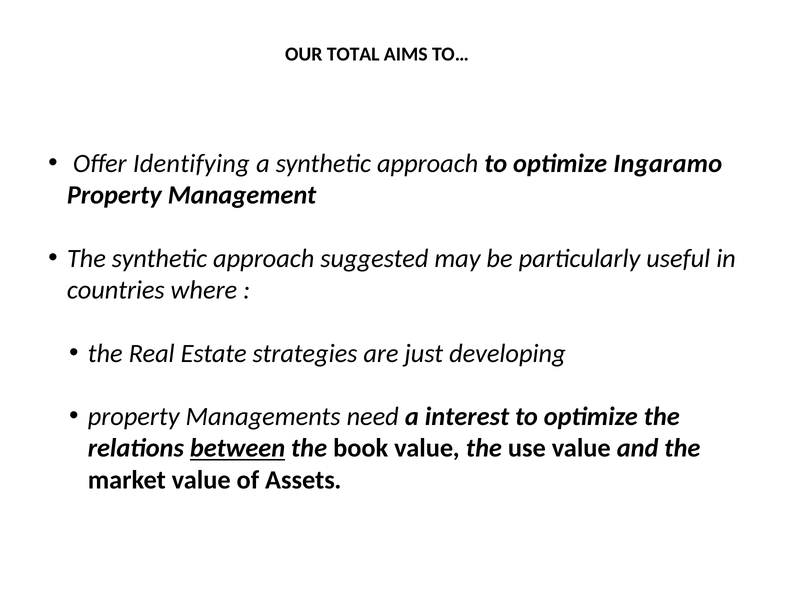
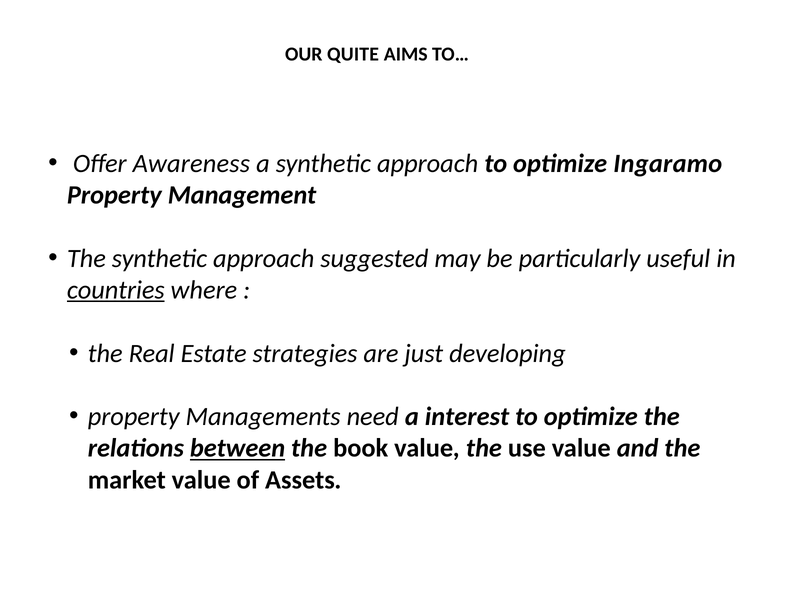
TOTAL: TOTAL -> QUITE (353, 54)
Identifying: Identifying -> Awareness (191, 164)
countries underline: none -> present (116, 290)
